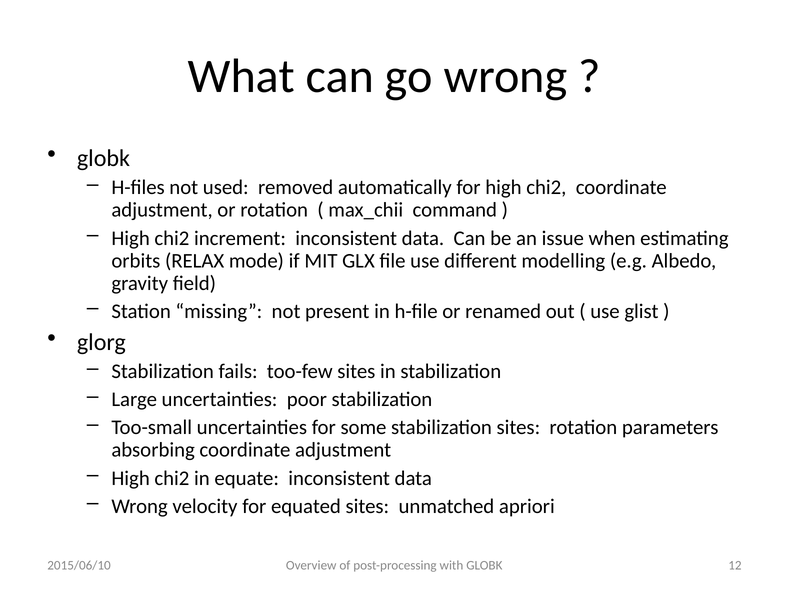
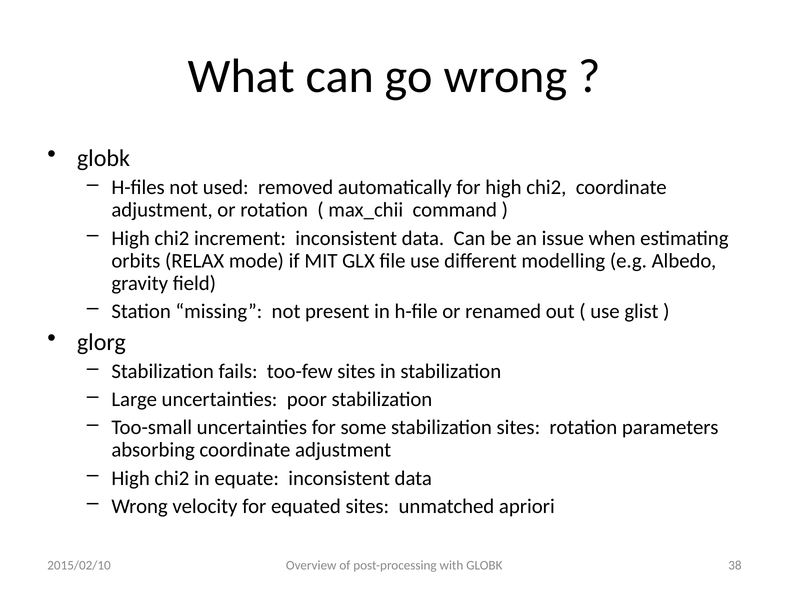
12: 12 -> 38 (735, 565)
2015/06/10: 2015/06/10 -> 2015/02/10 (79, 565)
